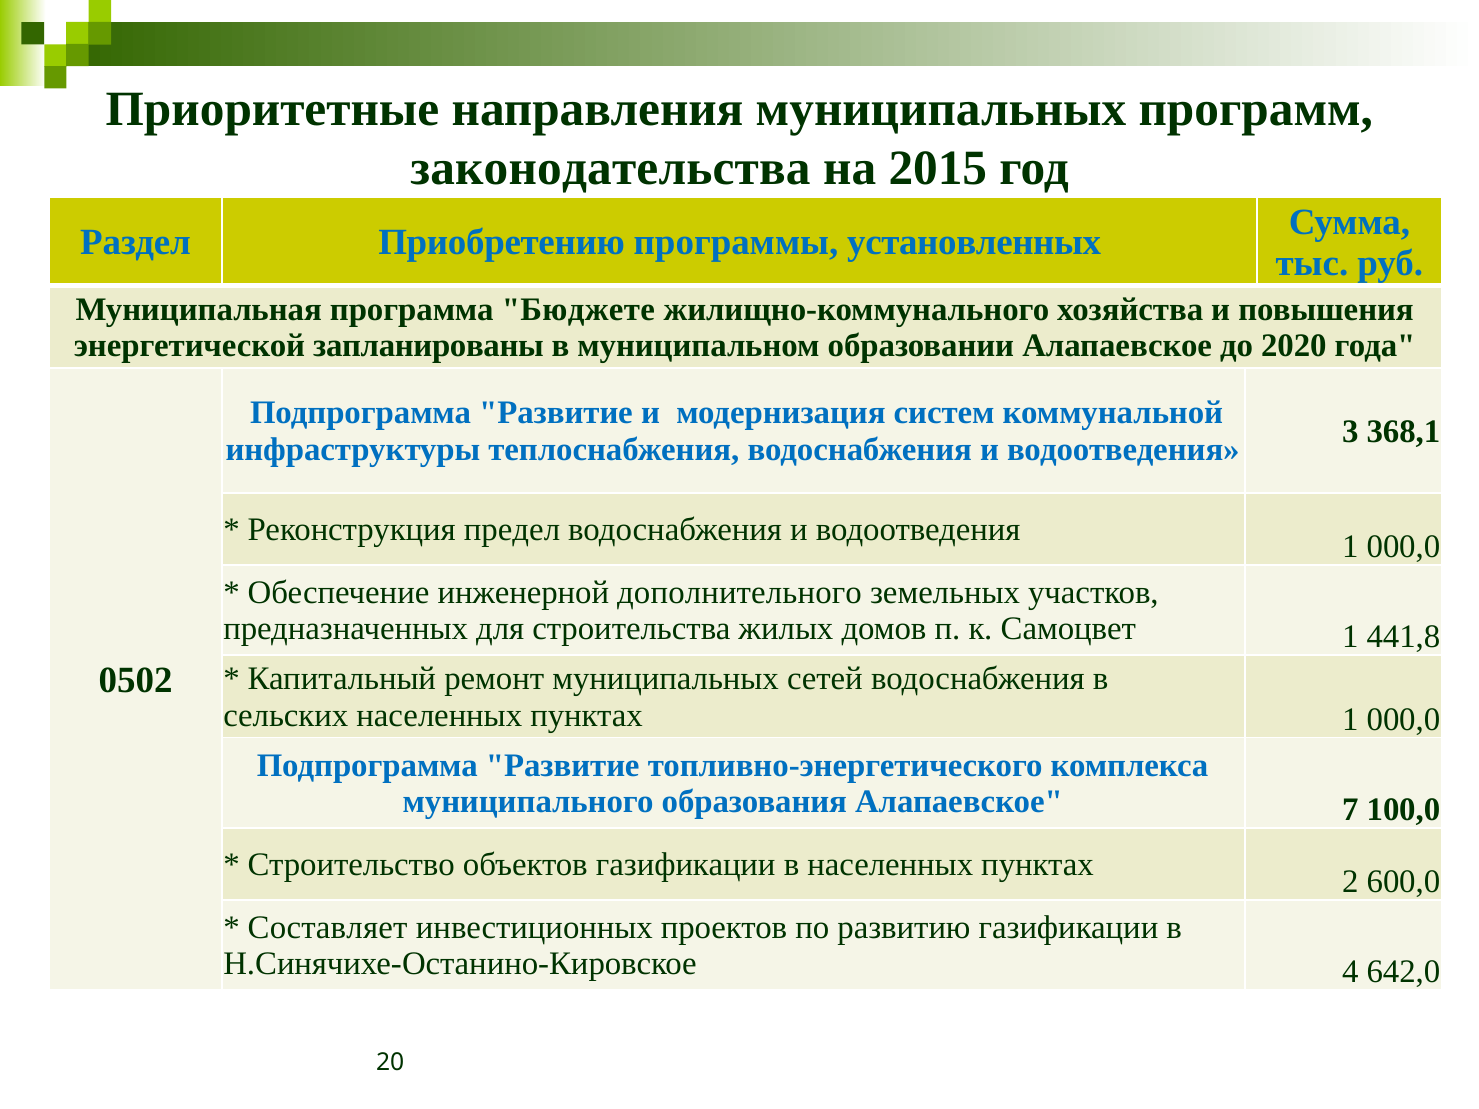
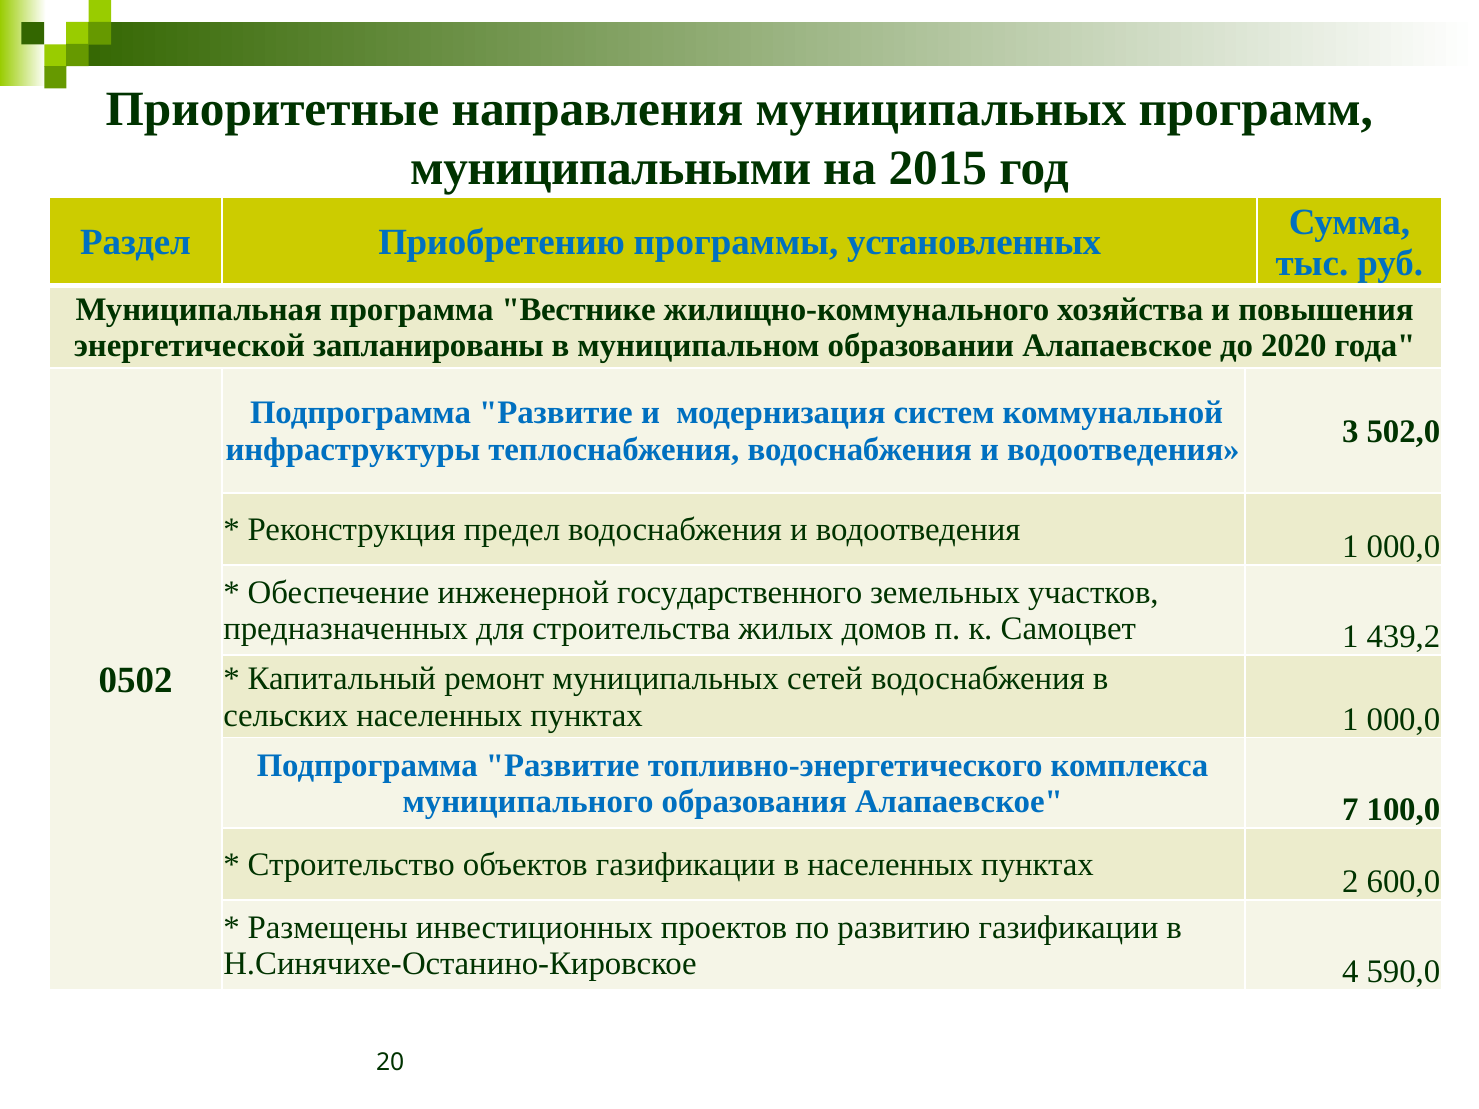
законодательства: законодательства -> муниципальными (611, 169)
Бюджете: Бюджете -> Вестнике (579, 309)
368,1: 368,1 -> 502,0 (1403, 431)
дополнительного: дополнительного -> государственного (740, 593)
441,8: 441,8 -> 439,2 (1403, 637)
Составляет: Составляет -> Размещены (328, 928)
642,0: 642,0 -> 590,0 (1403, 972)
